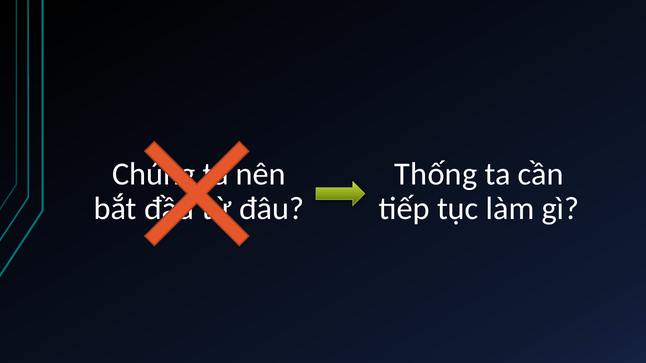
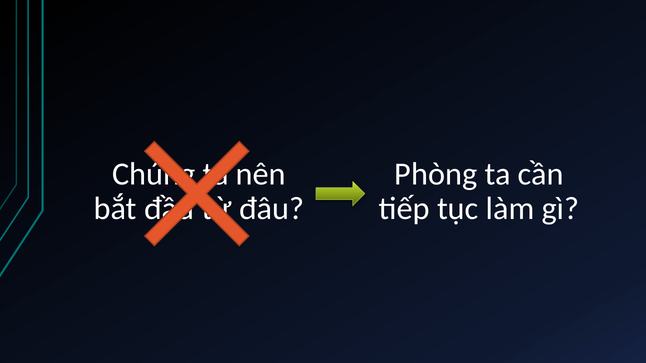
Thống: Thống -> Phòng (436, 174)
